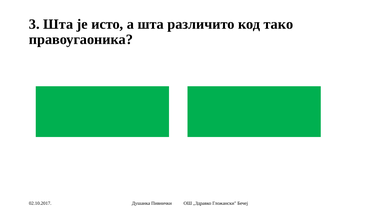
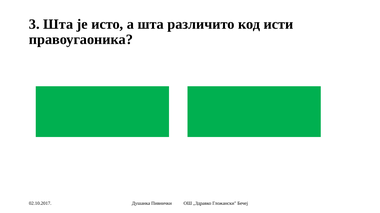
тако: тако -> исти (279, 24)
